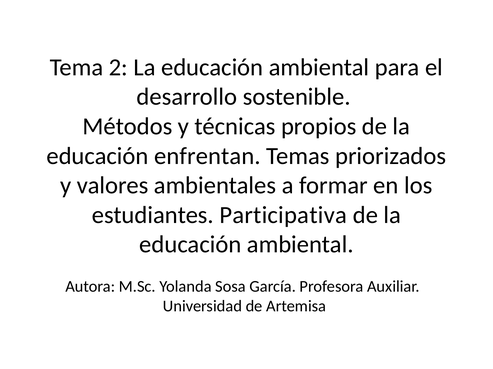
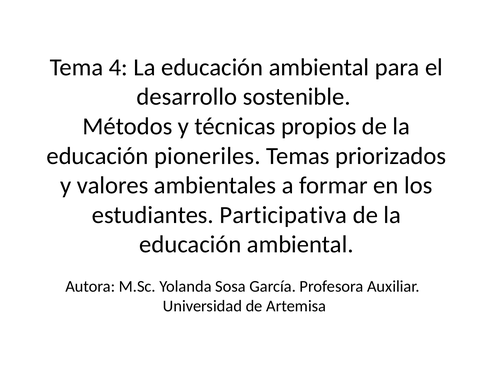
2: 2 -> 4 (118, 67)
enfrentan: enfrentan -> pioneriles (207, 156)
